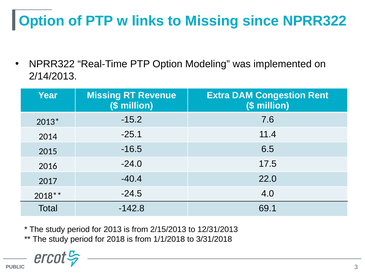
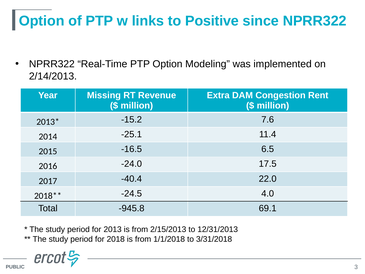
to Missing: Missing -> Positive (212, 21)
-142.8: -142.8 -> -945.8 (132, 208)
